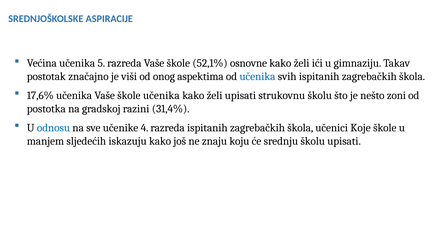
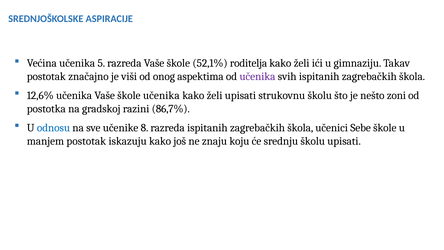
osnovne: osnovne -> roditelja (249, 63)
učenika colour: blue -> purple (257, 76)
17,6%: 17,6% -> 12,6% (40, 95)
31,4%: 31,4% -> 86,7% (171, 109)
4: 4 -> 8 (145, 128)
Koje: Koje -> Sebe (361, 128)
manjem sljedećih: sljedećih -> postotak (86, 141)
